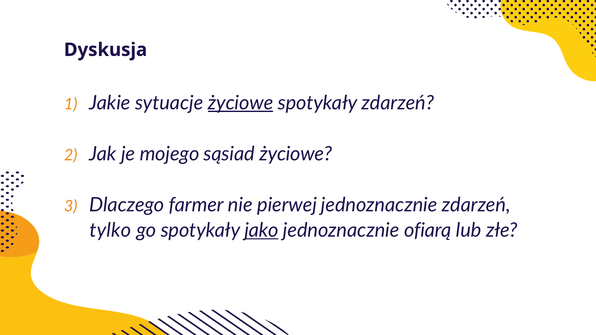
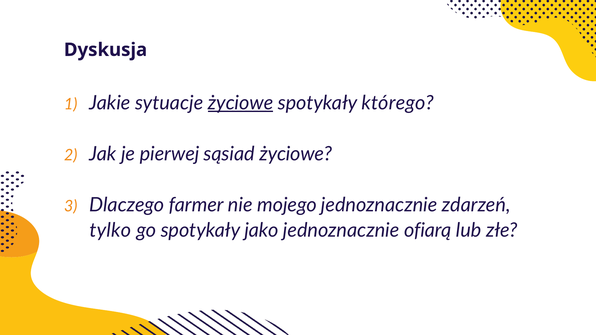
spotykały zdarzeń: zdarzeń -> którego (398, 103)
mojego: mojego -> pierwej (170, 154)
pierwej: pierwej -> mojego (287, 205)
jako underline: present -> none (261, 230)
